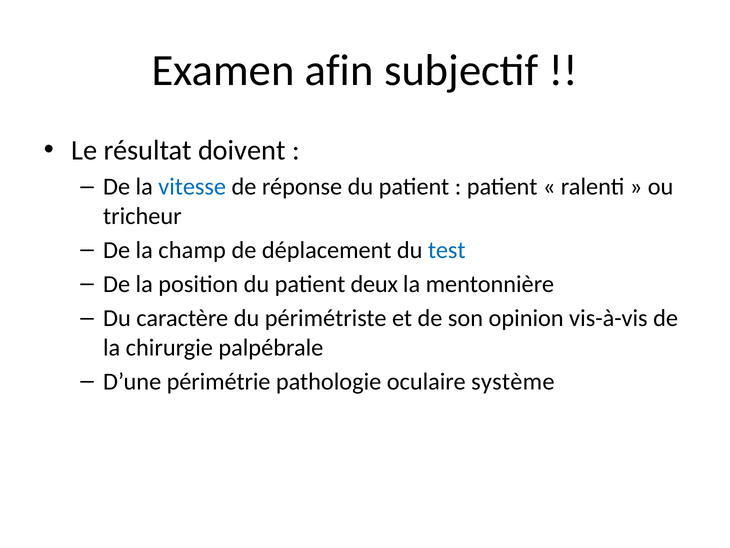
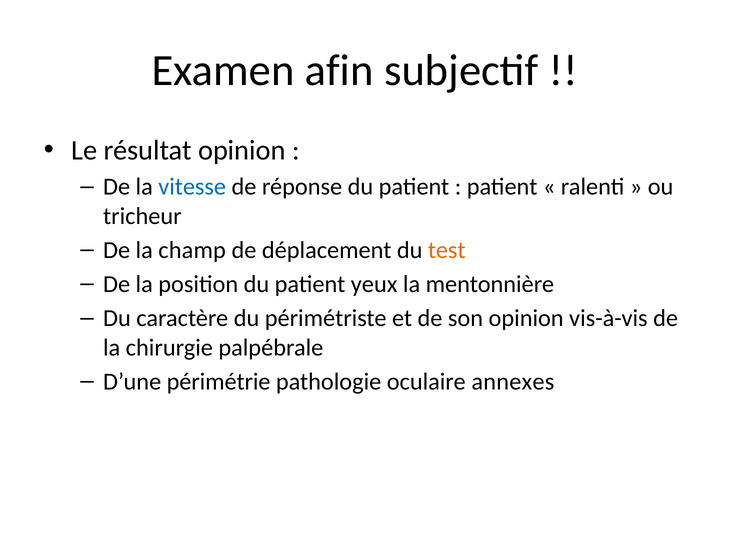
résultat doivent: doivent -> opinion (242, 150)
test colour: blue -> orange (447, 250)
deux: deux -> yeux (374, 284)
système: système -> annexes (513, 381)
